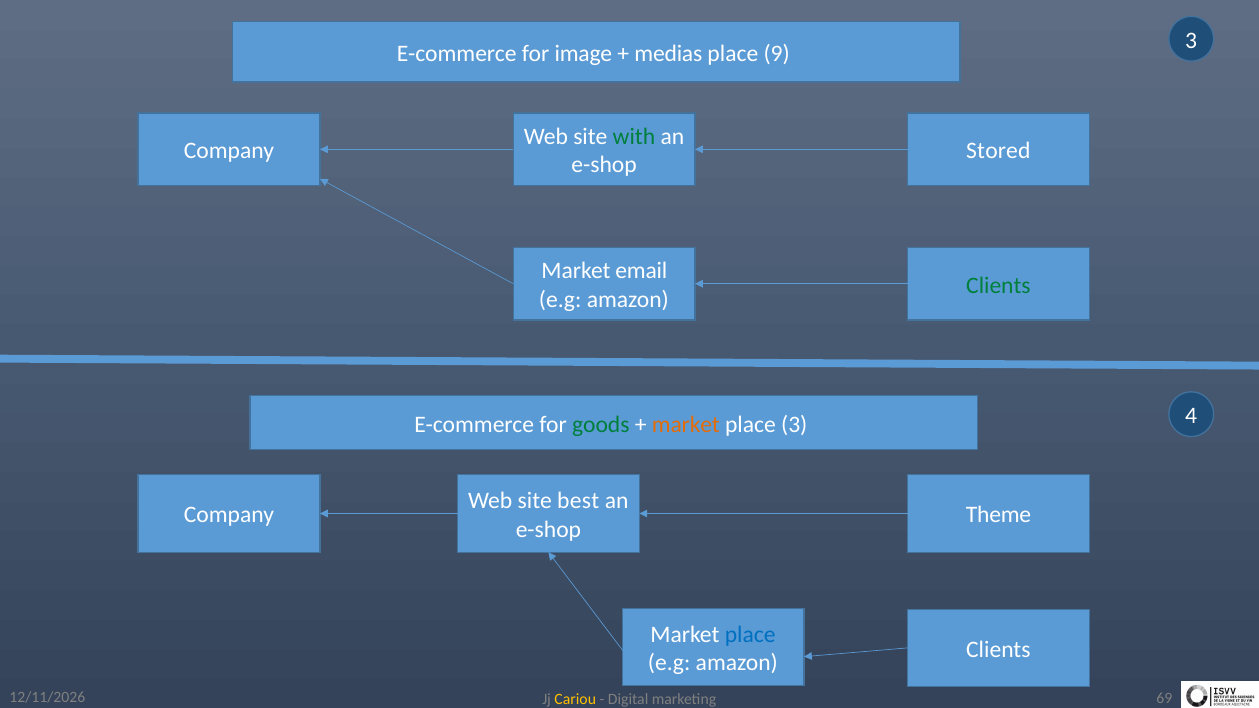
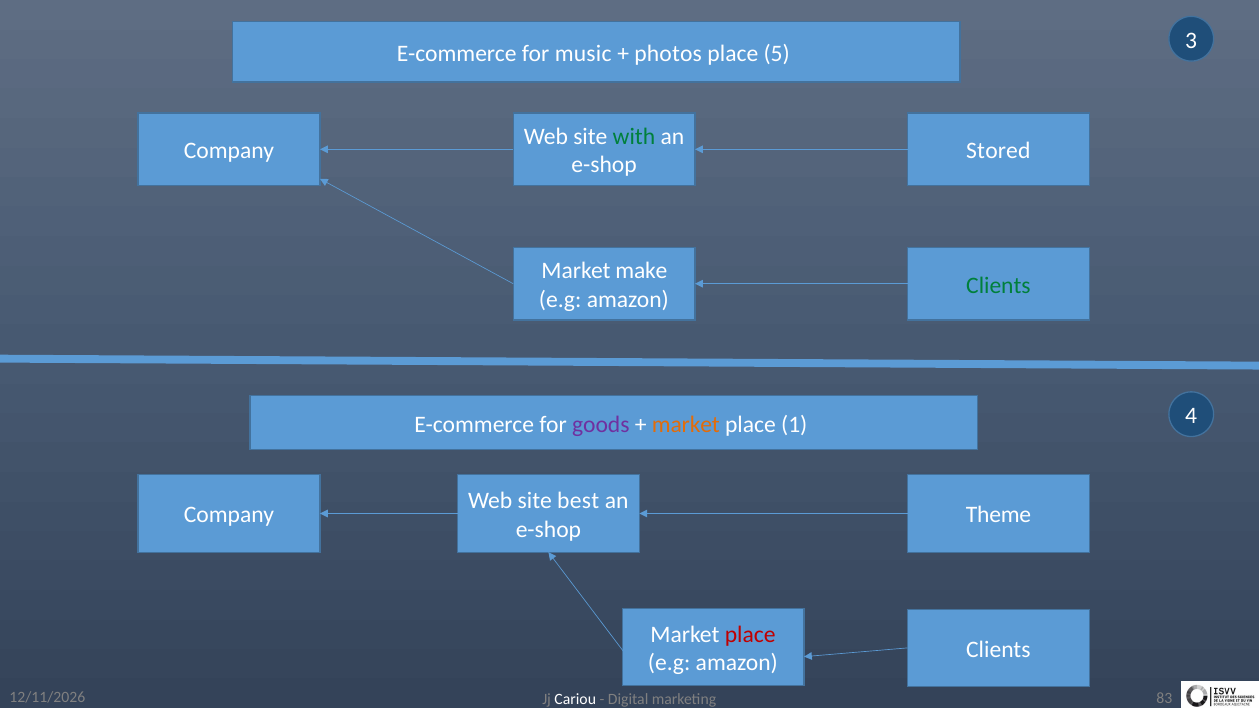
image: image -> music (583, 53)
medias: medias -> photos (668, 53)
9: 9 -> 5 (777, 53)
email: email -> make (641, 271)
goods colour: green -> purple (601, 424)
place 3: 3 -> 1 (794, 424)
place colour: blue -> red (750, 635)
Cariou colour: yellow -> white (575, 700)
69: 69 -> 83 (1164, 699)
